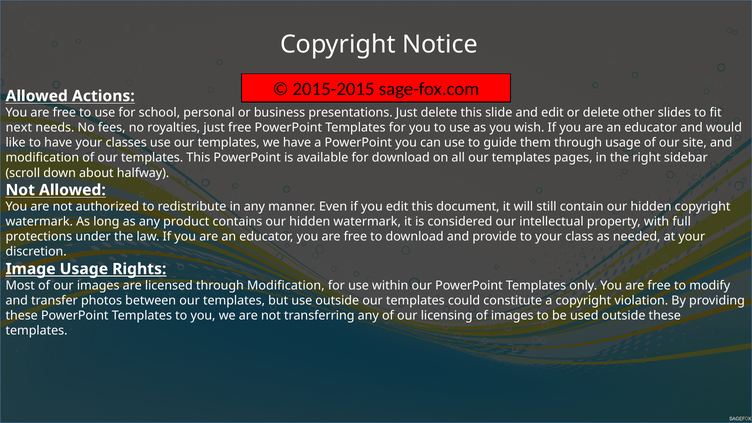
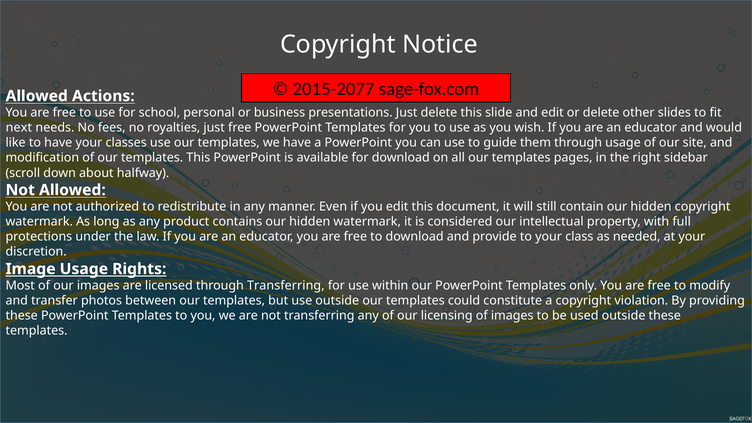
2015-2015: 2015-2015 -> 2015-2077 (334, 89)
through Modification: Modification -> Transferring (286, 286)
